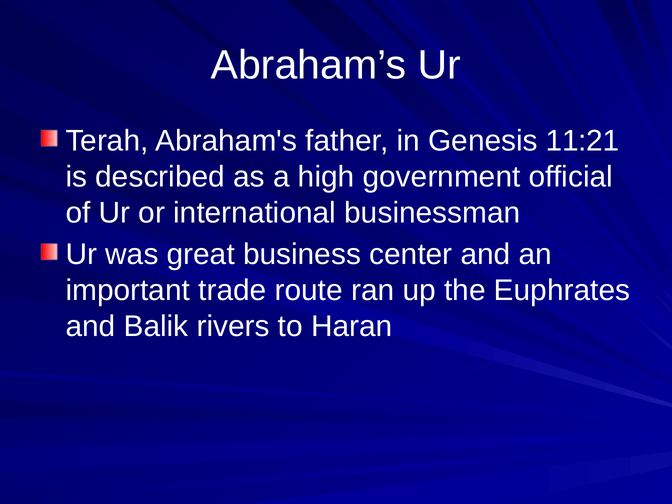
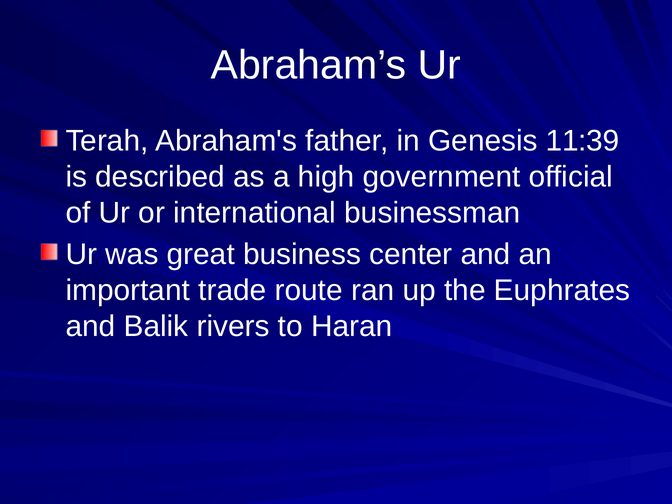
11:21: 11:21 -> 11:39 (582, 141)
